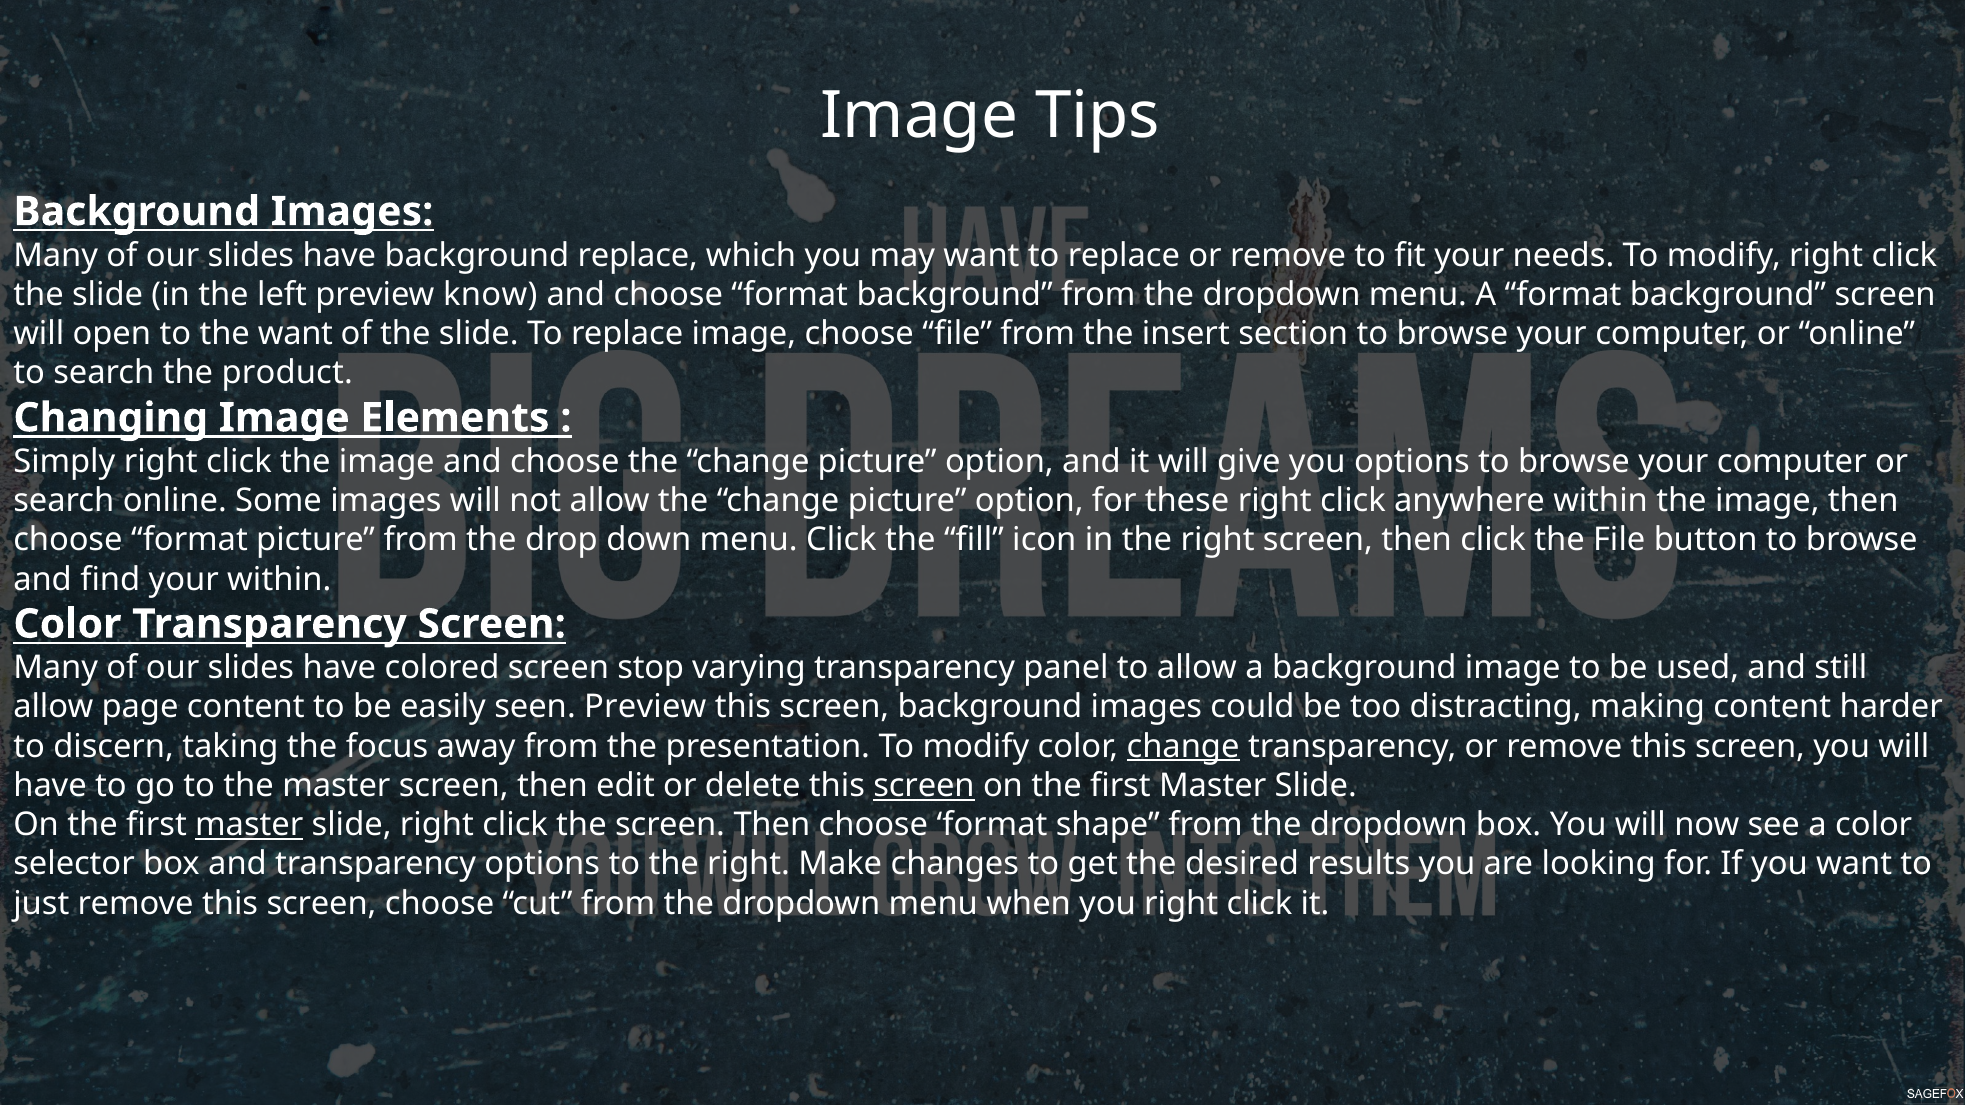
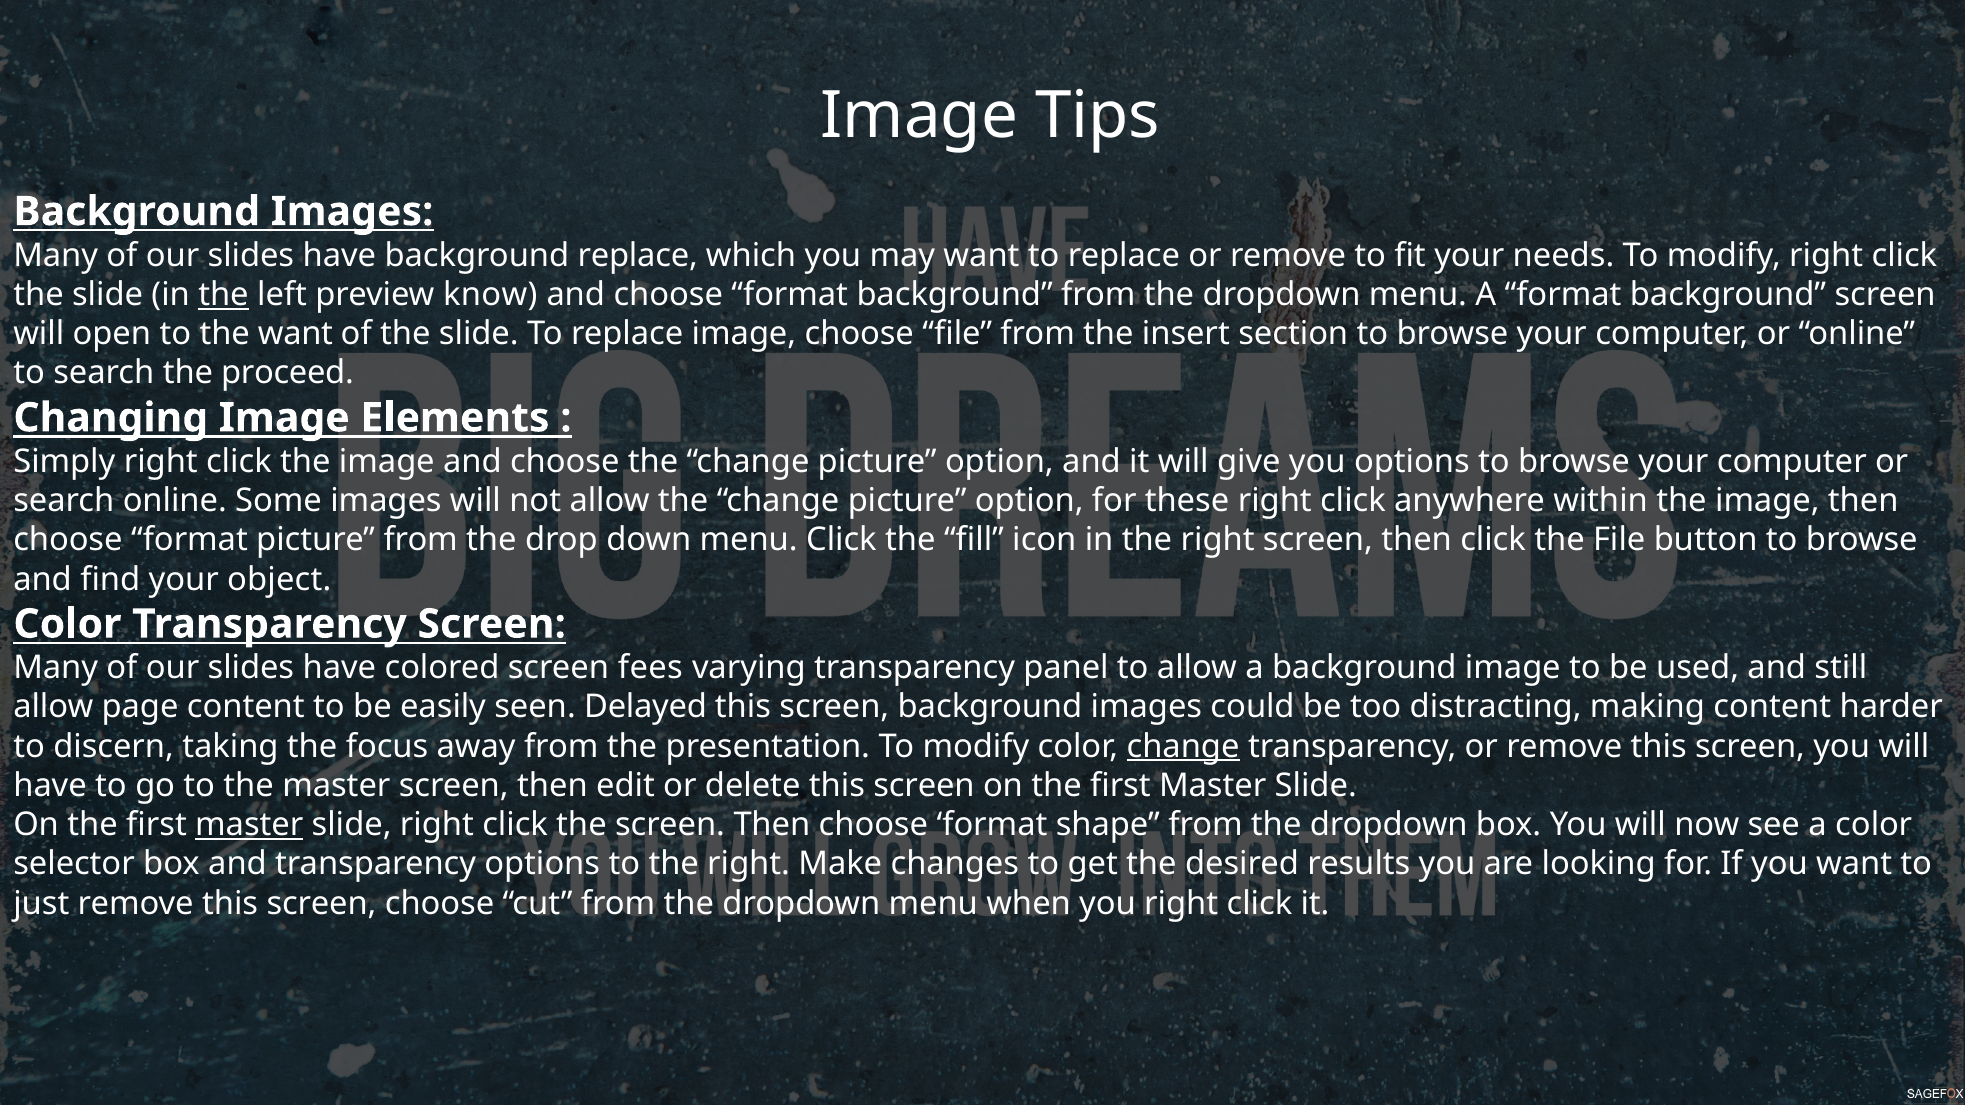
the underline: none -> present (223, 295)
product: product -> proceed (287, 373)
your within: within -> object (279, 579)
stop: stop -> fees (650, 668)
seen Preview: Preview -> Delayed (646, 707)
screen underline: present -> none (924, 786)
